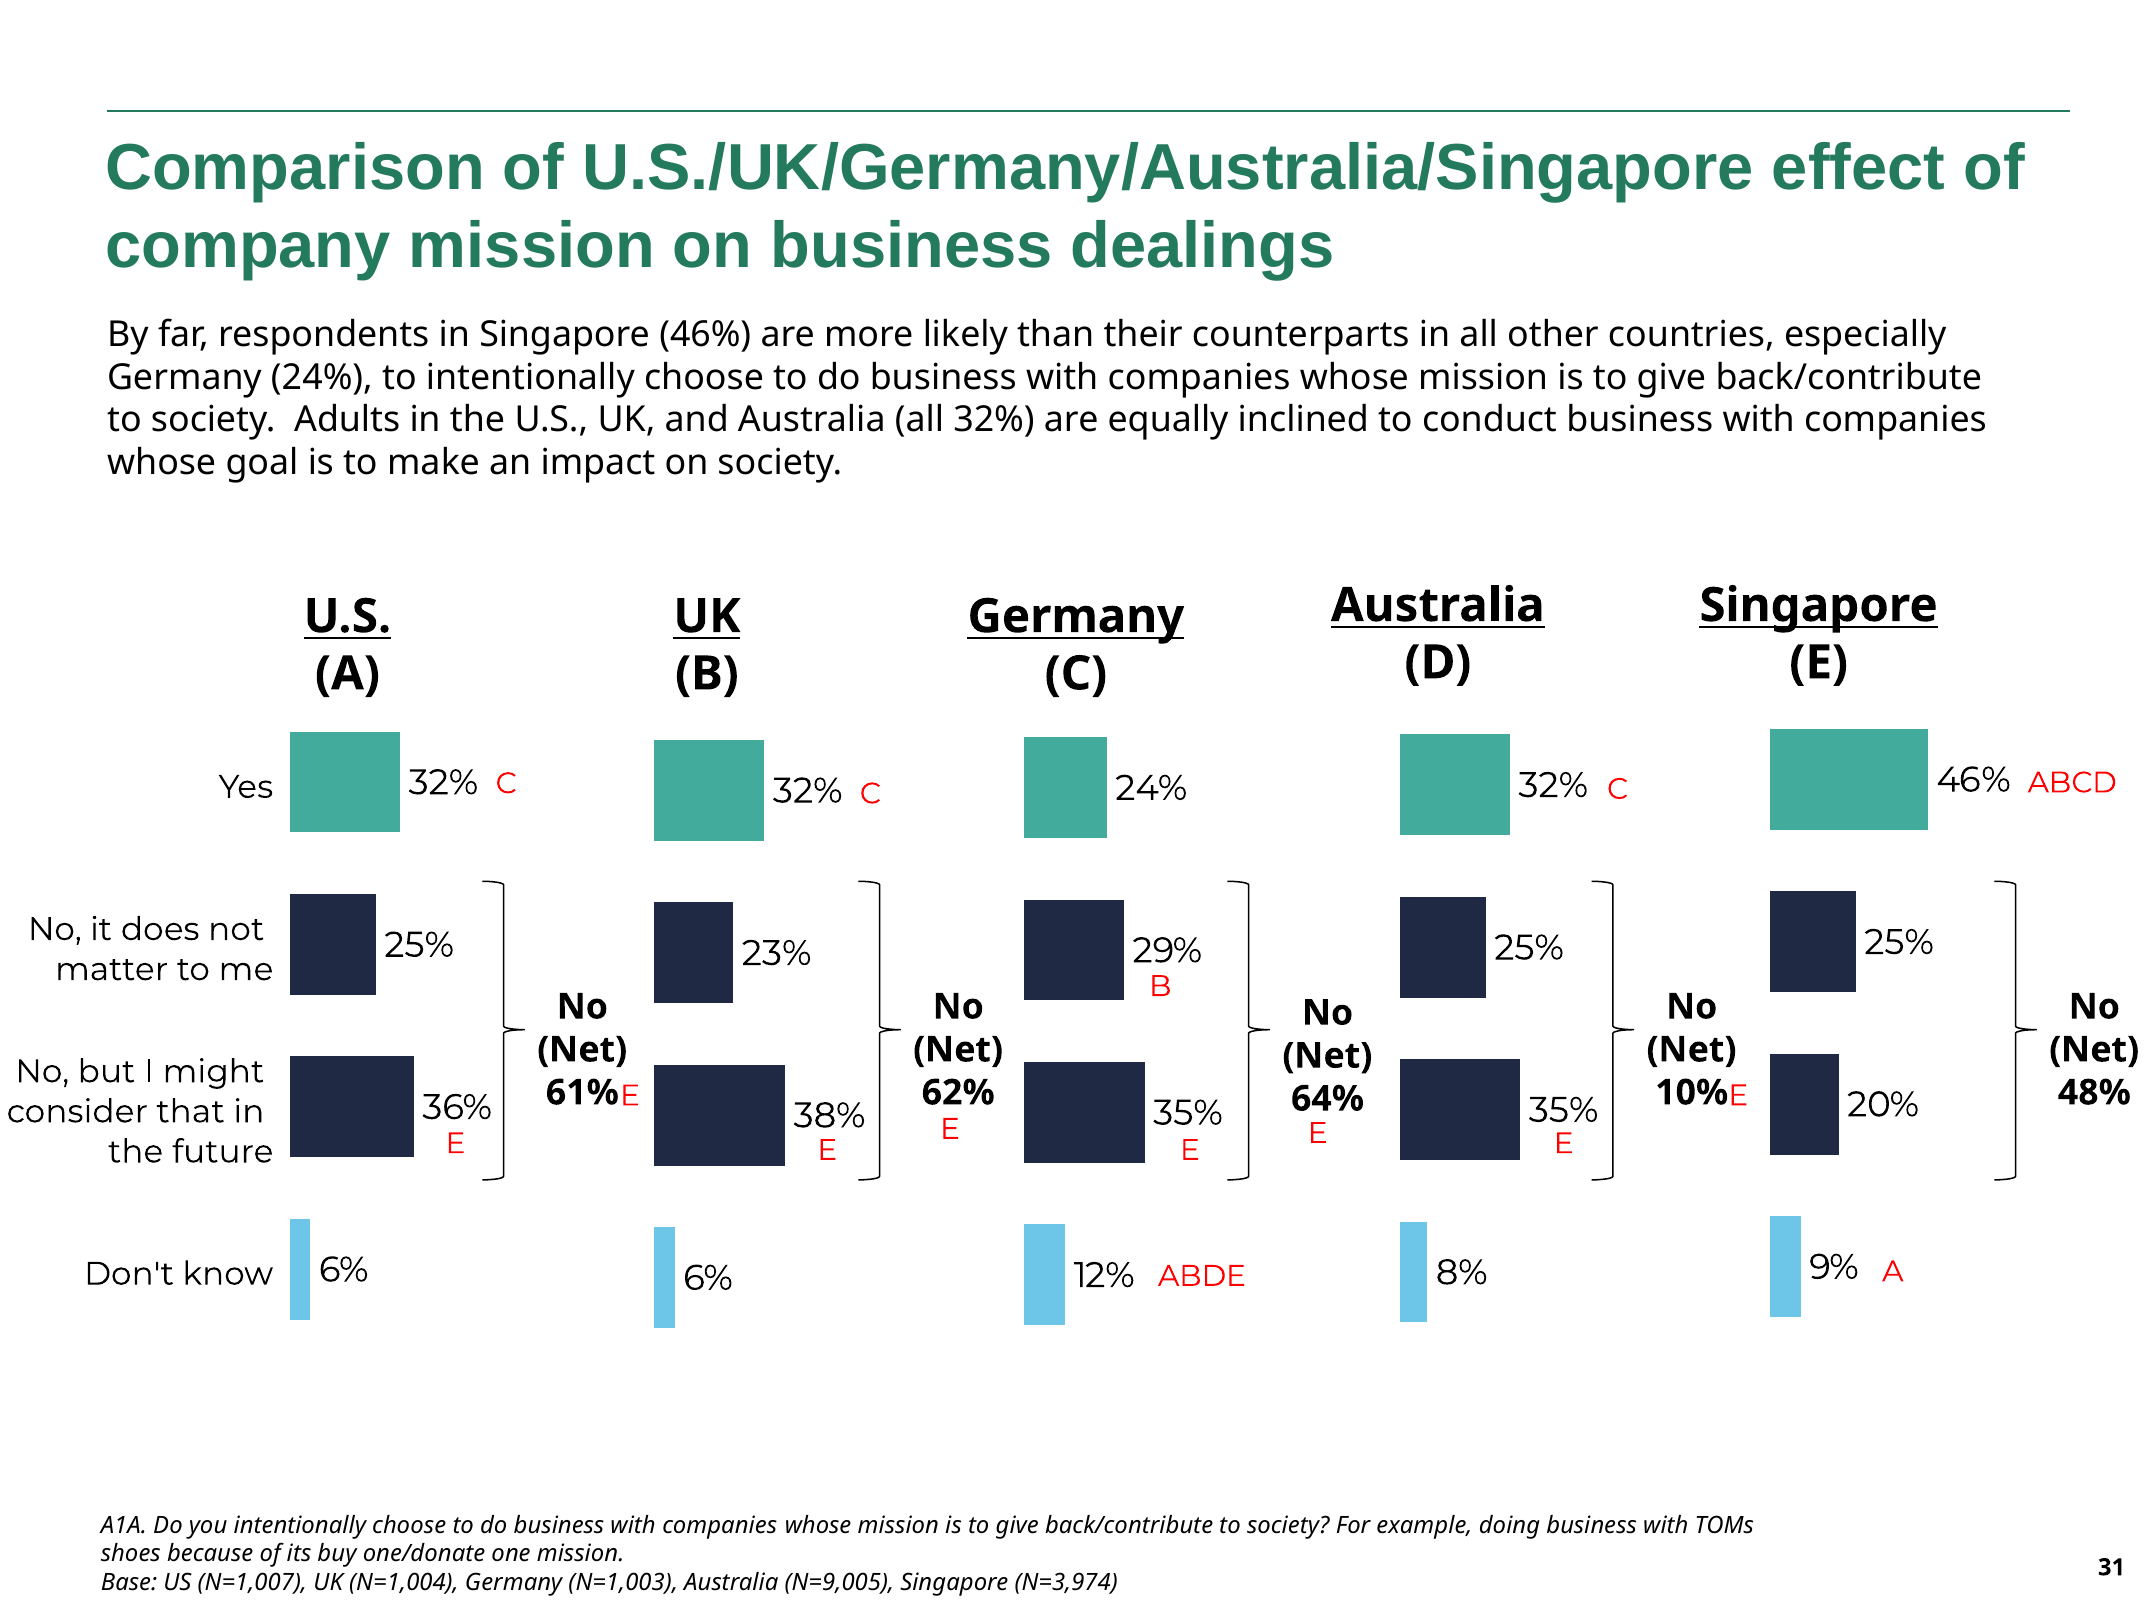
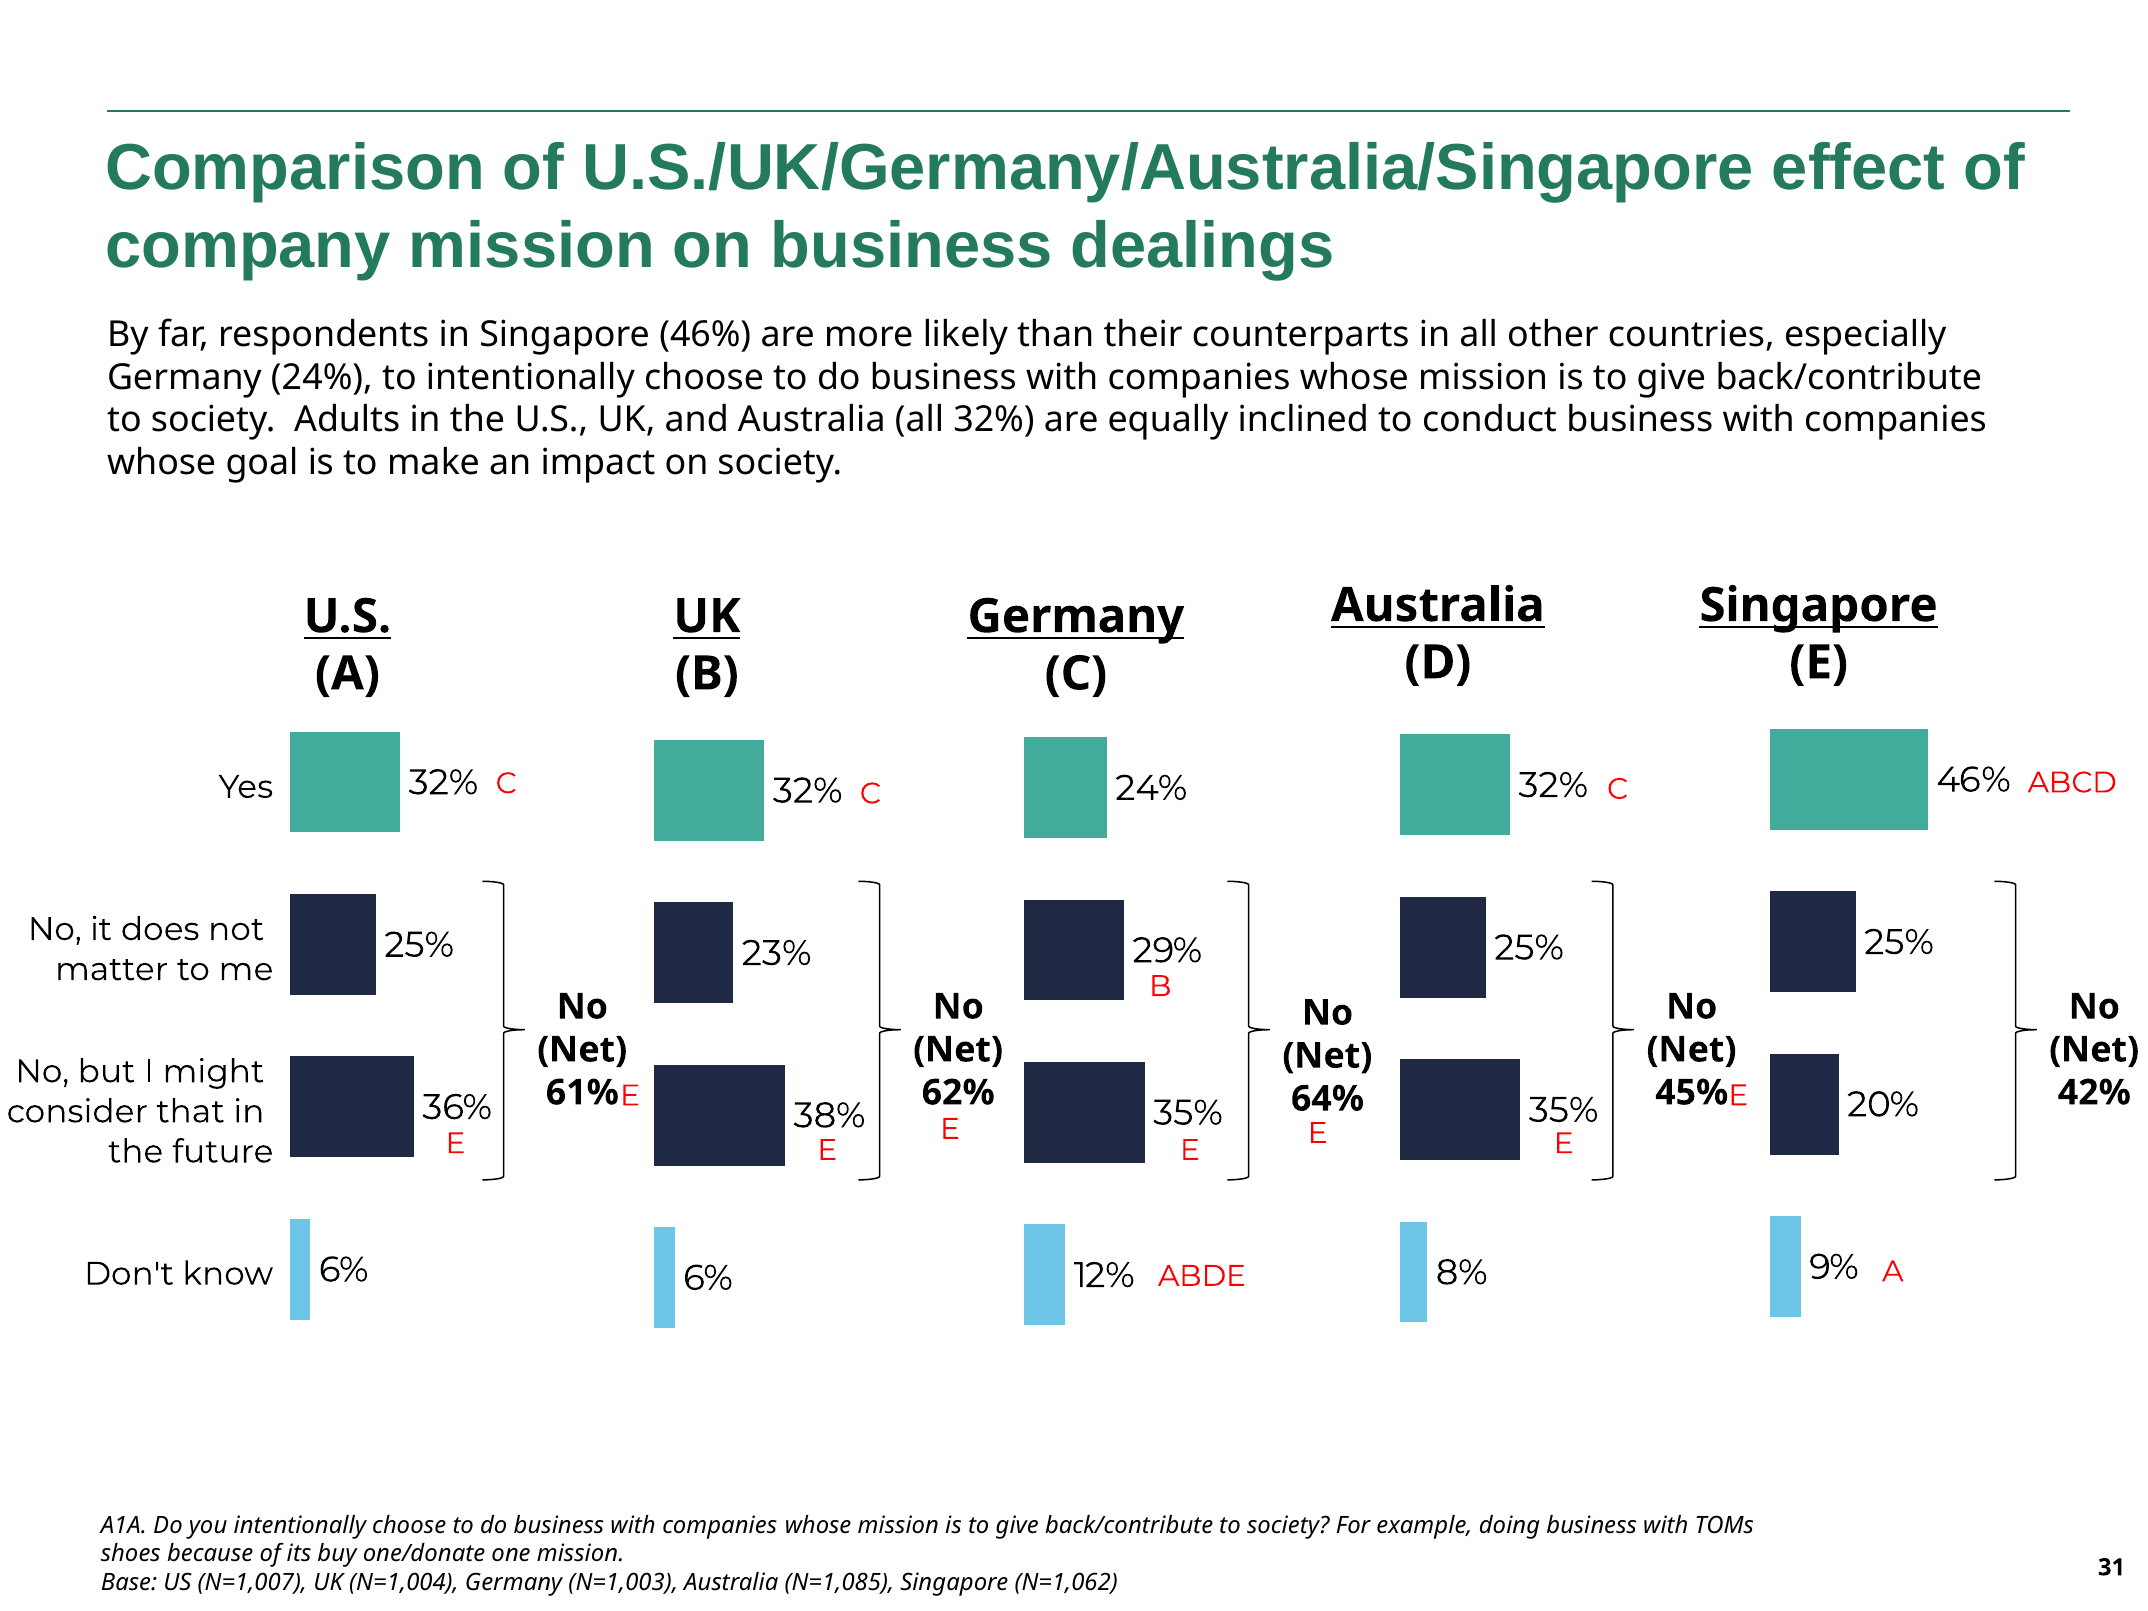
10%: 10% -> 45% (1692, 1093)
48%: 48% -> 42% (2094, 1093)
N=9,005: N=9,005 -> N=1,085 (839, 1583)
N=3,974: N=3,974 -> N=1,062 (1066, 1583)
